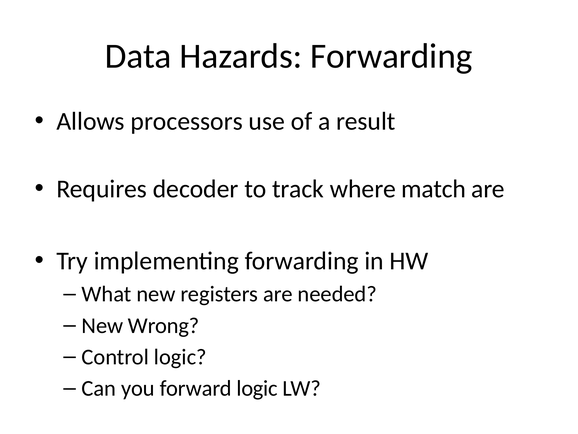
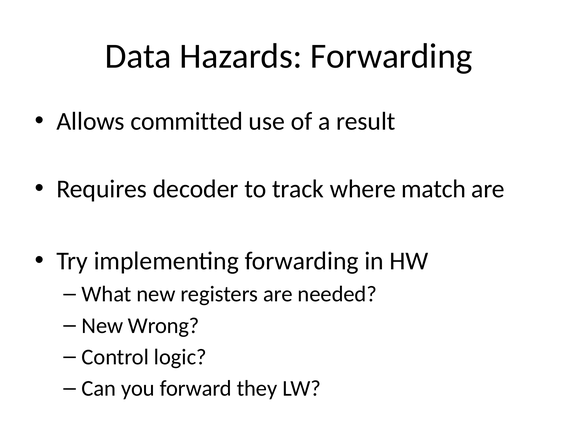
processors: processors -> committed (187, 121)
forward logic: logic -> they (257, 388)
